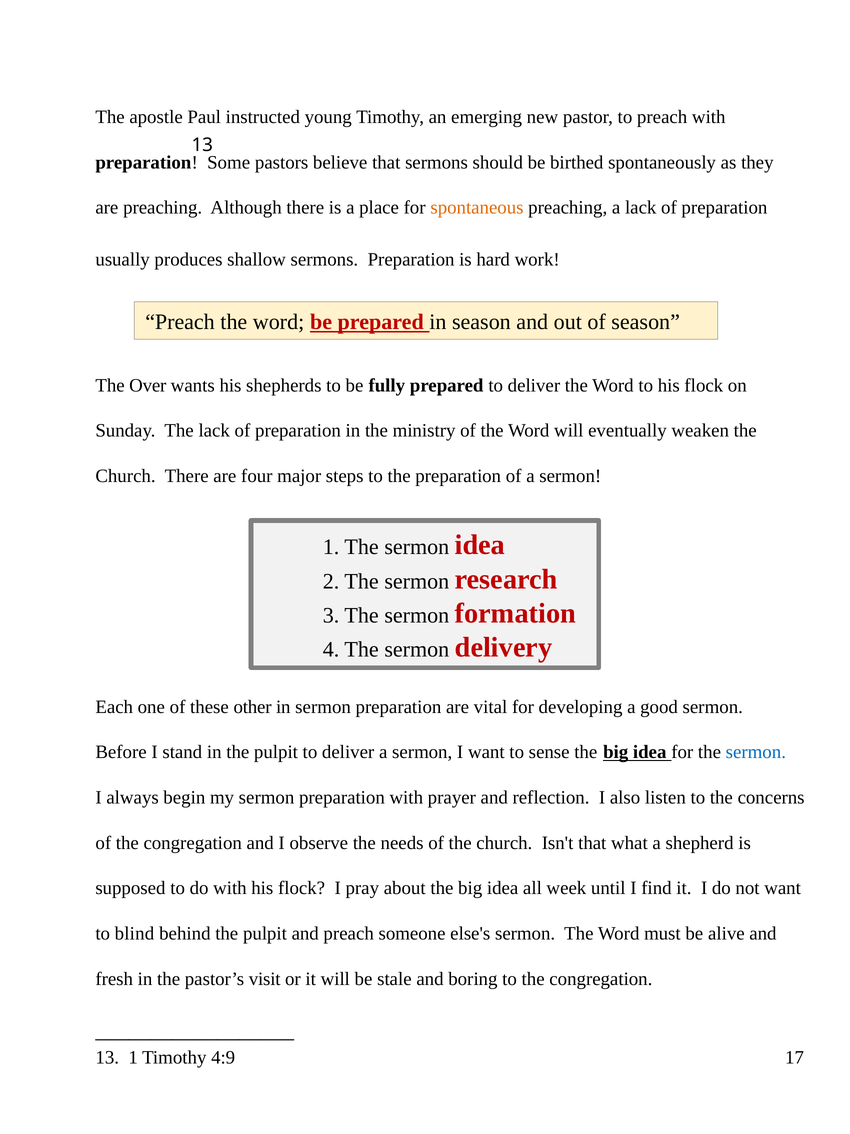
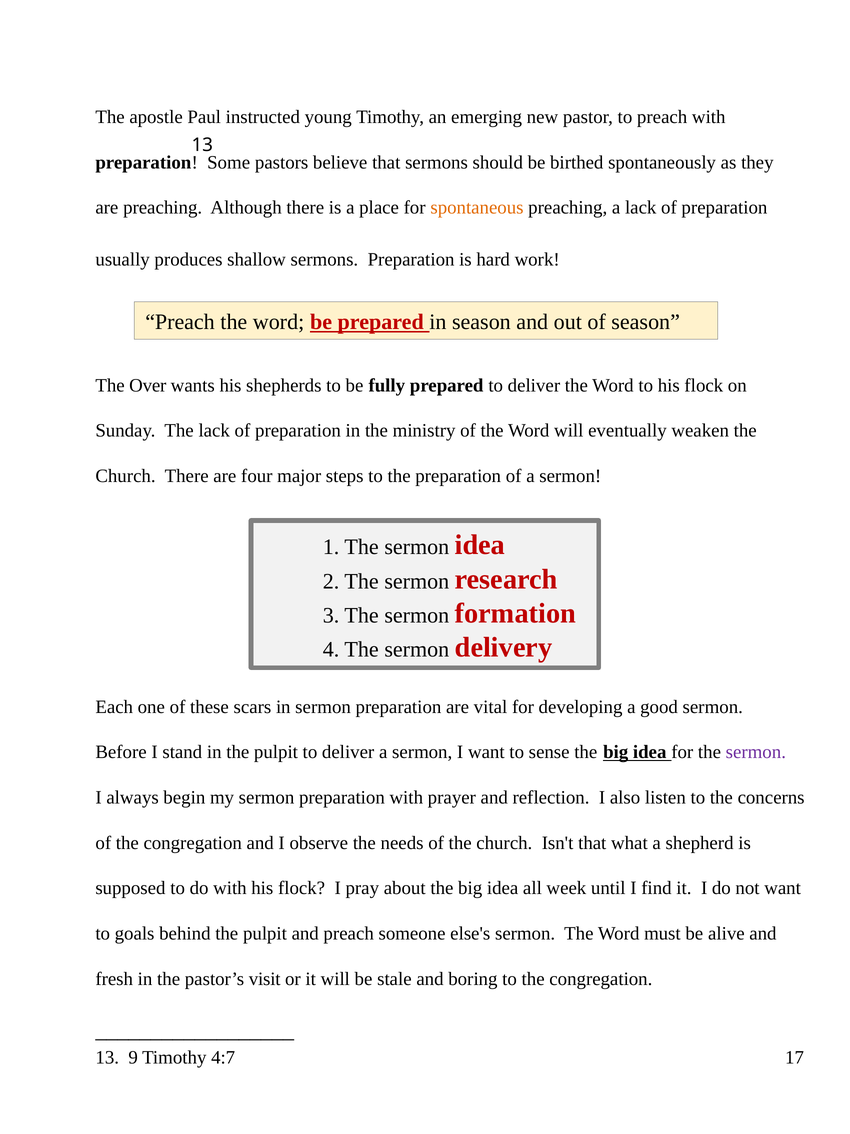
other: other -> scars (252, 706)
sermon colour: blue -> purple (756, 752)
blind: blind -> goals (135, 933)
13 1: 1 -> 9 (133, 1057)
4:9: 4:9 -> 4:7 (223, 1057)
